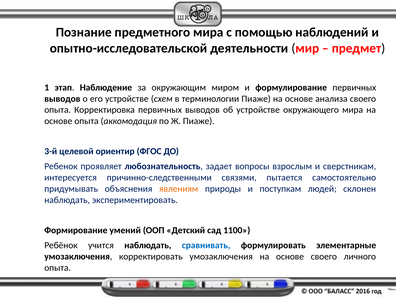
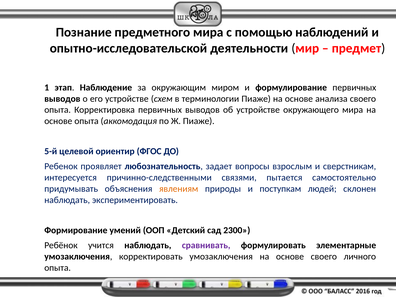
3-й: 3-й -> 5-й (51, 151)
1100: 1100 -> 2300 (237, 230)
сравнивать colour: blue -> purple (206, 245)
